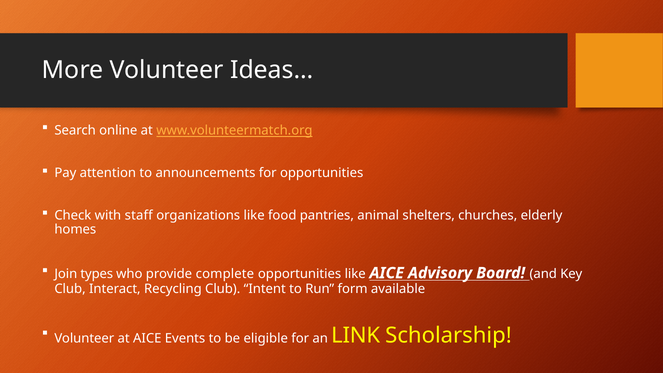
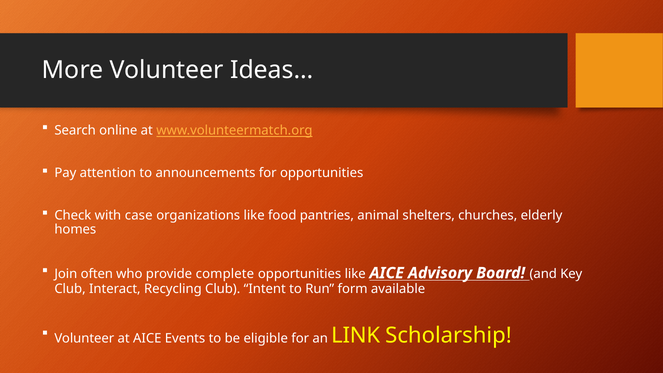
staff: staff -> case (139, 215)
types: types -> often (97, 274)
